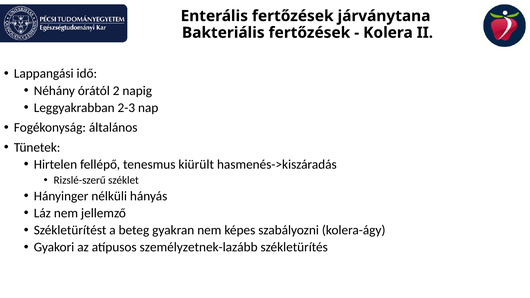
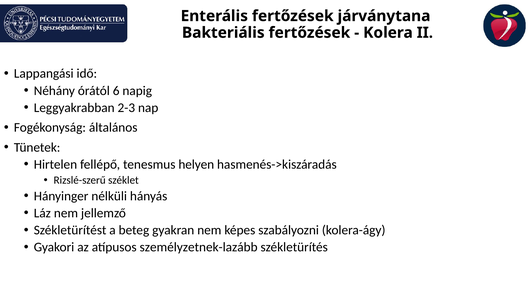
2: 2 -> 6 (116, 91)
kiürült: kiürült -> helyen (196, 164)
